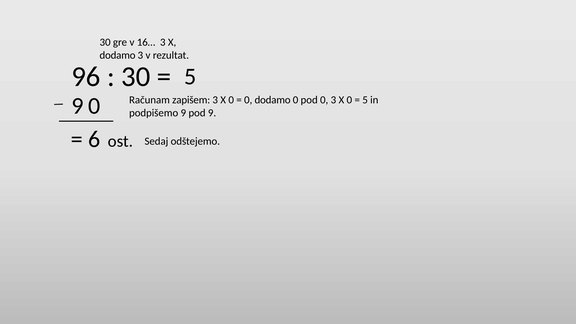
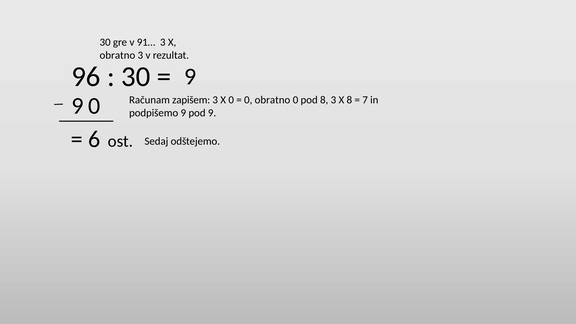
16…: 16… -> 91… (146, 42)
dodamo: dodamo -> obratno (117, 55)
5: 5 -> 9 (190, 76)
0 dodamo: dodamo -> obratno (272, 100)
pod 0: 0 -> 8 (324, 100)
0: 0 -> 8 (349, 100)
5: 5 -> 7 (365, 100)
